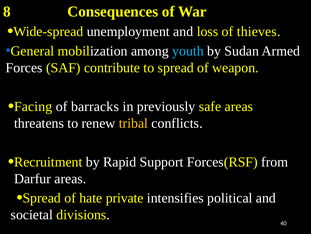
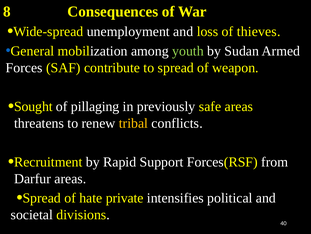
youth colour: light blue -> light green (188, 51)
Facing: Facing -> Sought (33, 106)
barracks: barracks -> pillaging (95, 106)
